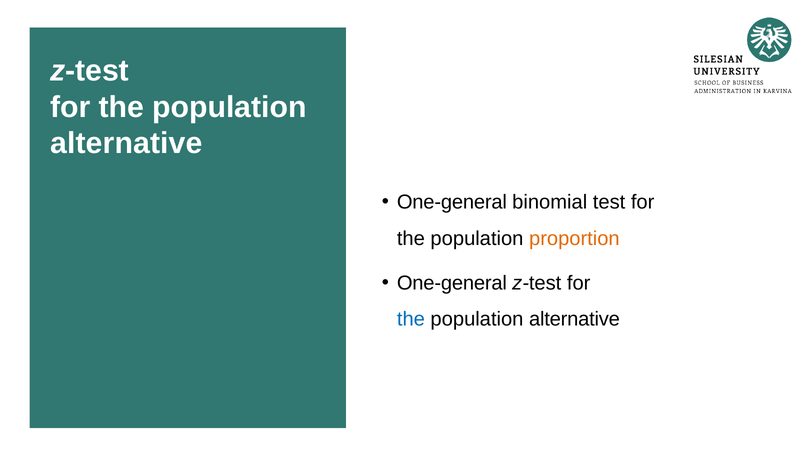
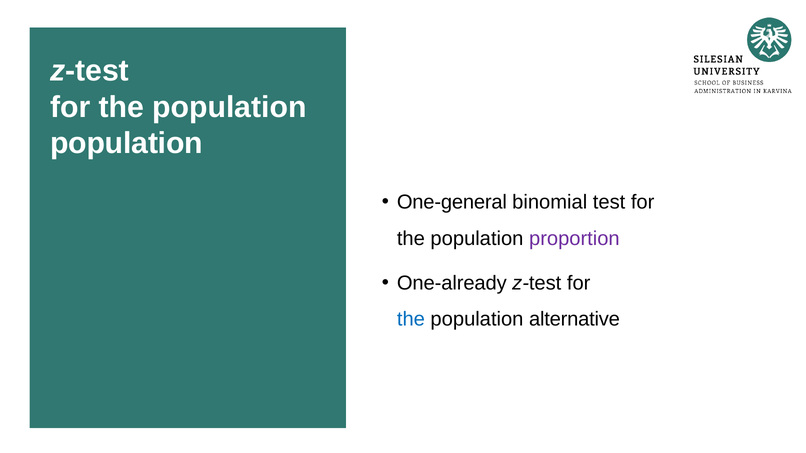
alternative: alternative -> population (126, 143)
proportion colour: orange -> purple (574, 239)
One-general: One-general -> One-already (452, 283)
